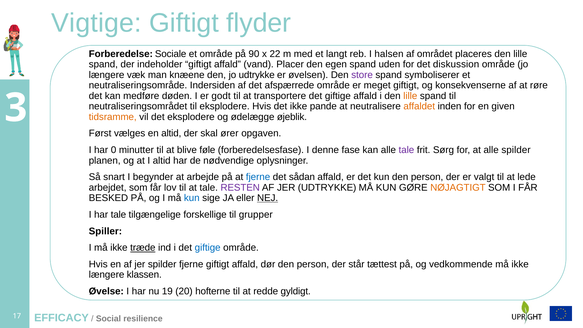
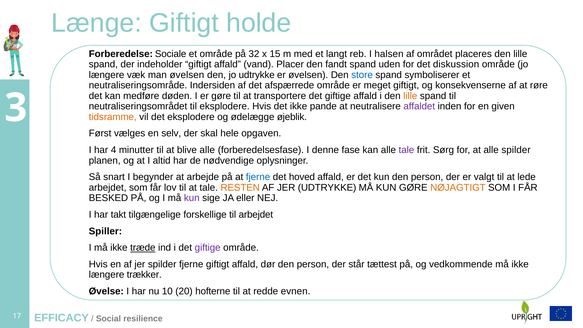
Vigtige: Vigtige -> Længe (97, 23)
flyder: flyder -> holde (259, 23)
90: 90 -> 32 (254, 54)
22: 22 -> 15 (275, 54)
egen: egen -> fandt (336, 64)
man knæene: knæene -> øvelsen (187, 75)
store colour: purple -> blue (362, 75)
er godt: godt -> gøre (221, 96)
affaldet colour: orange -> purple (419, 106)
en altid: altid -> selv (171, 133)
ører: ører -> hele (230, 133)
0: 0 -> 4 (114, 150)
blive føle: føle -> alle (207, 150)
sådan: sådan -> hoved (302, 177)
RESTEN colour: purple -> orange (240, 187)
kun colour: blue -> purple (192, 198)
NEJ underline: present -> none (268, 198)
har tale: tale -> takt (118, 215)
til grupper: grupper -> arbejdet (256, 215)
giftige colour: blue -> purple (208, 248)
klassen: klassen -> trækker (144, 275)
19: 19 -> 10 (167, 291)
gyldigt: gyldigt -> evnen (296, 291)
